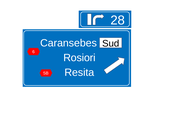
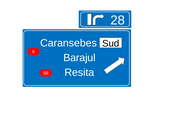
Rosiori: Rosiori -> Barajul (79, 58)
